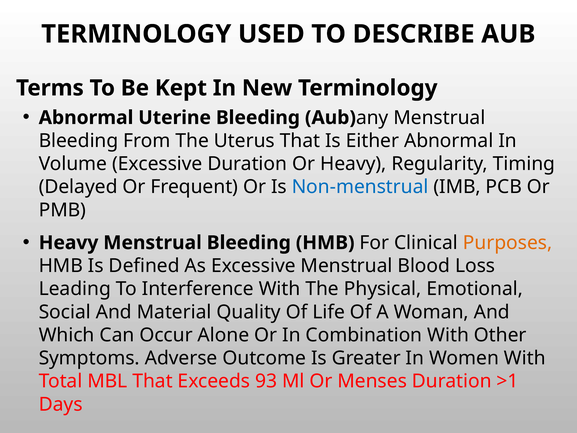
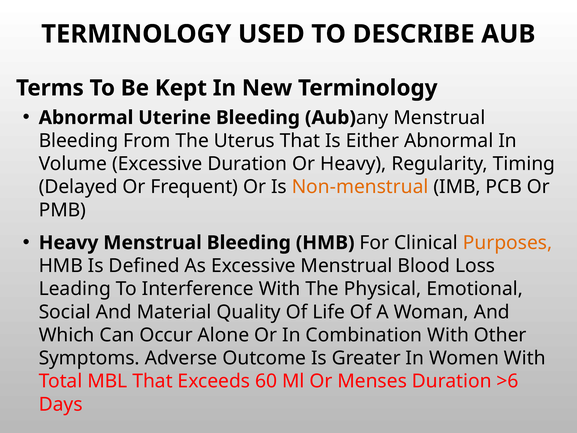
Non-menstrual colour: blue -> orange (360, 187)
93: 93 -> 60 (266, 381)
>1: >1 -> >6 (508, 381)
